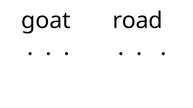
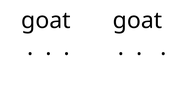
goat road: road -> goat (137, 21)
